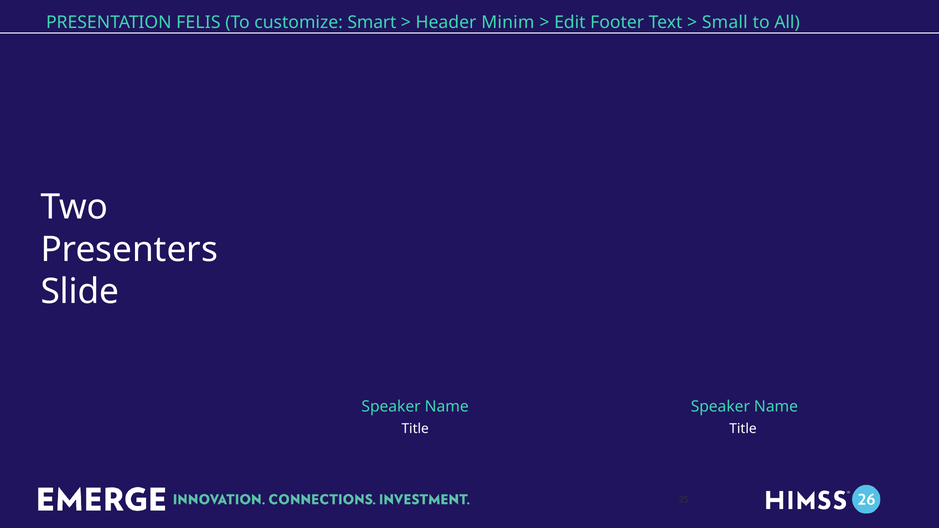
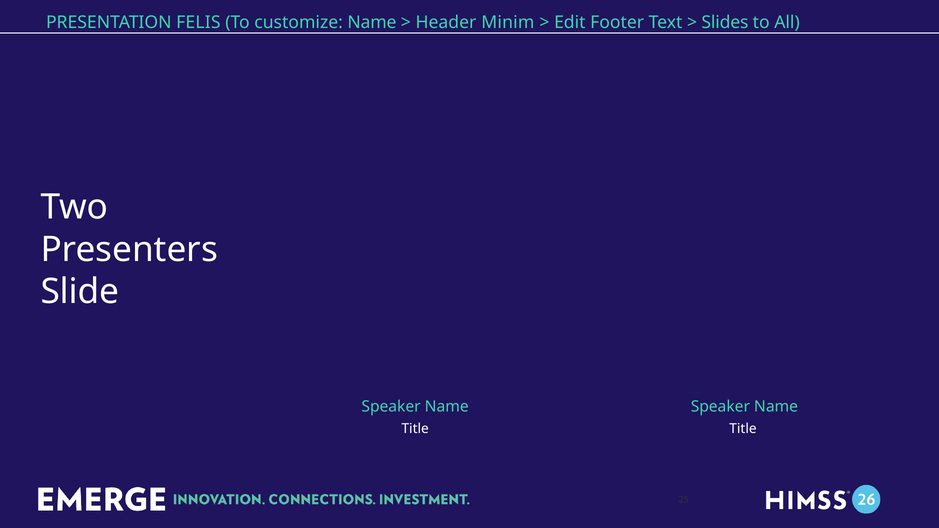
customize Smart: Smart -> Name (372, 22)
Small: Small -> Slides (725, 22)
